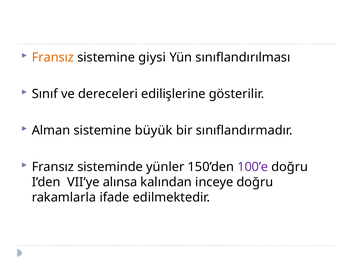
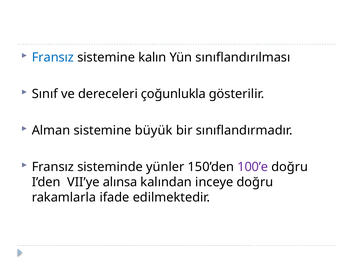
Fransız colour: orange -> blue (53, 58)
giysi: giysi -> kalın (152, 58)
edilişlerine: edilişlerine -> çoğunlukla (173, 94)
